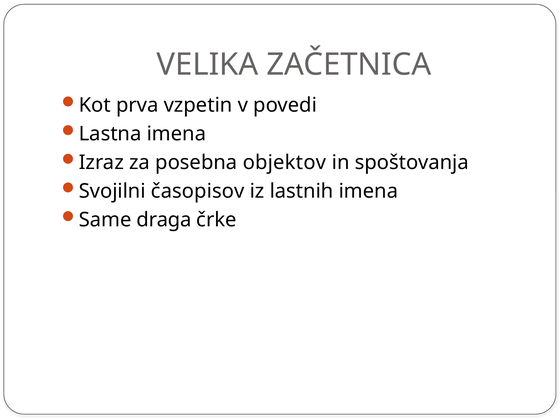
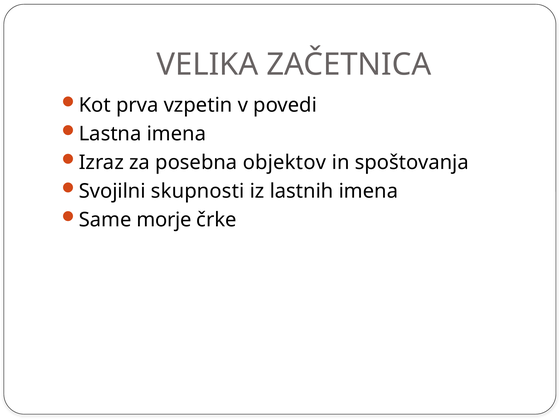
časopisov: časopisov -> skupnosti (198, 191)
draga: draga -> morje (164, 220)
